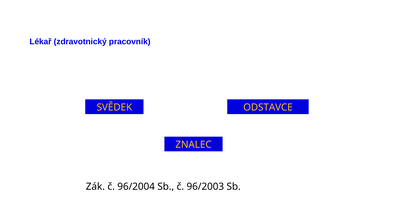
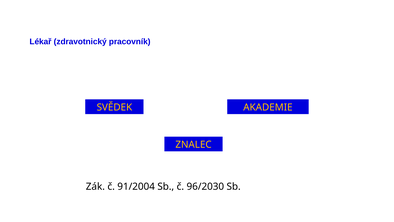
ODSTAVCE: ODSTAVCE -> AKADEMIE (268, 107)
96/2004: 96/2004 -> 91/2004 (136, 186)
96/2003: 96/2003 -> 96/2030 (205, 186)
